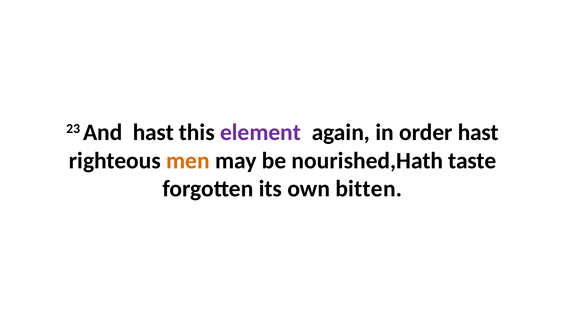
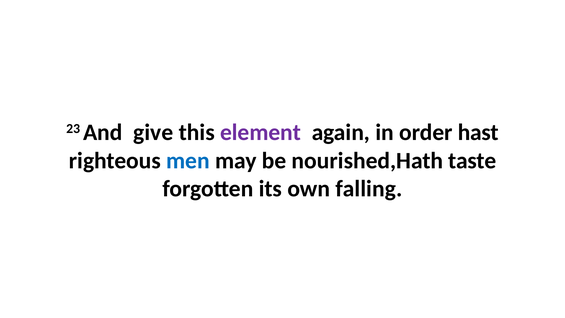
And hast: hast -> give (153, 132)
men colour: orange -> blue (188, 161)
bitten: bitten -> falling (369, 189)
